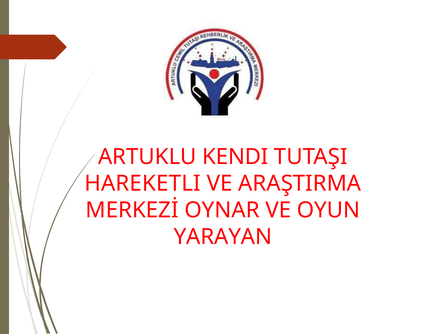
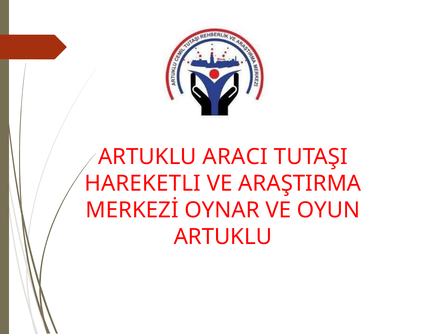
KENDI: KENDI -> ARACI (235, 157)
YARAYAN: YARAYAN -> ARTUKLU (223, 237)
